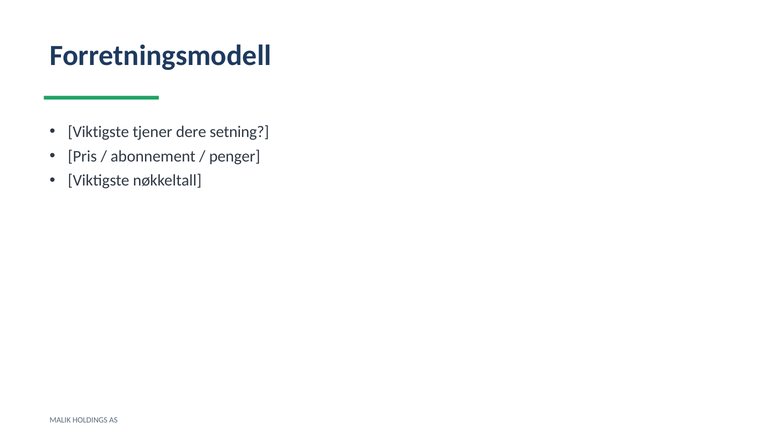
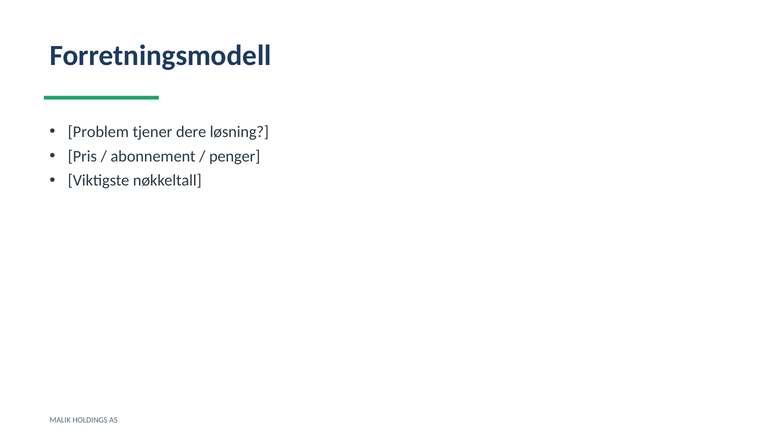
Viktigste: Viktigste -> Problem (98, 132)
setning: setning -> løsning (239, 132)
